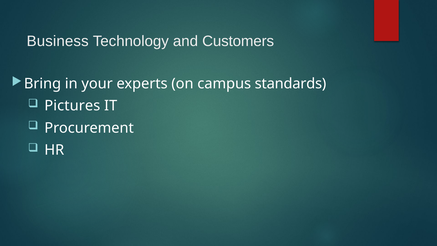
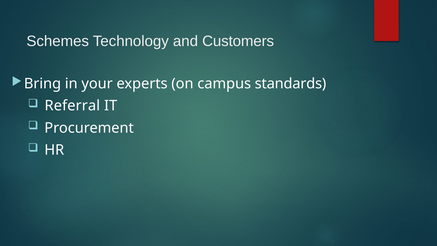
Business: Business -> Schemes (58, 41)
Pictures: Pictures -> Referral (72, 106)
